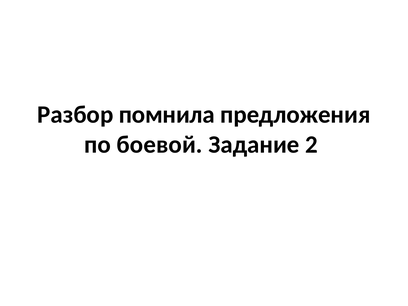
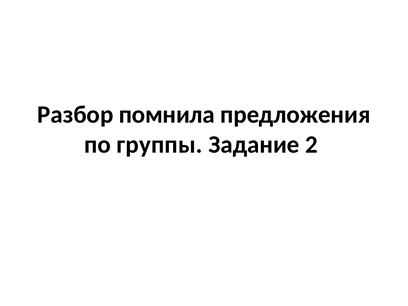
боевой: боевой -> группы (160, 145)
